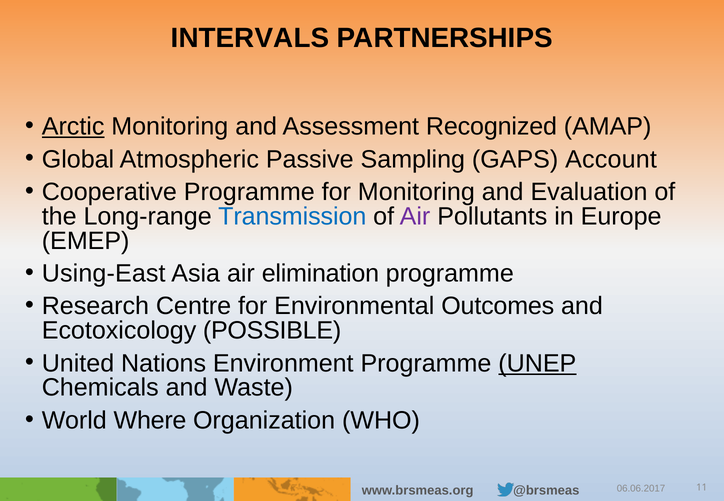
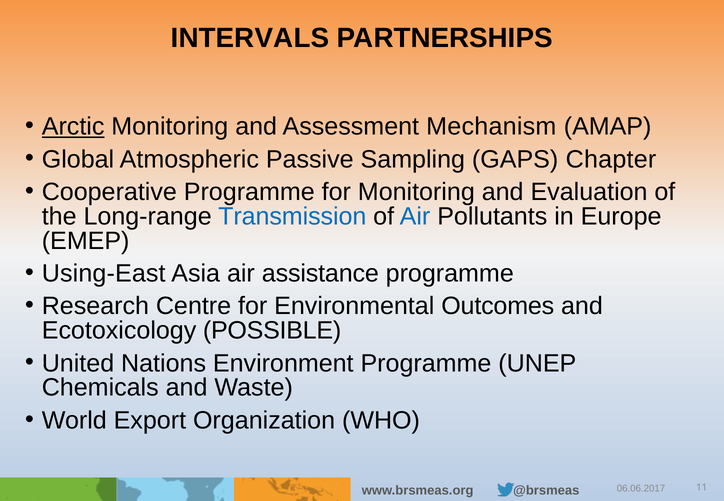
Recognized: Recognized -> Mechanism (491, 127)
Account: Account -> Chapter (611, 159)
Air colour: purple -> blue (415, 216)
elimination: elimination -> assistance (320, 274)
UNEP underline: present -> none (537, 363)
Where: Where -> Export (150, 421)
